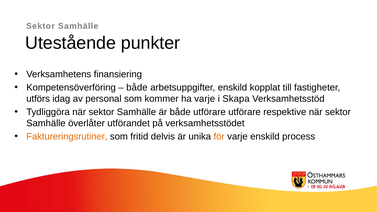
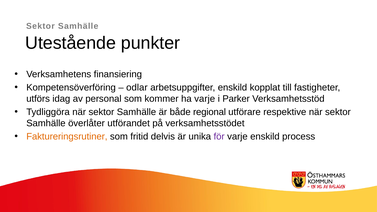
både: både -> odlar (137, 88)
Skapa: Skapa -> Parker (236, 99)
både utförare: utförare -> regional (210, 112)
för colour: orange -> purple (219, 137)
